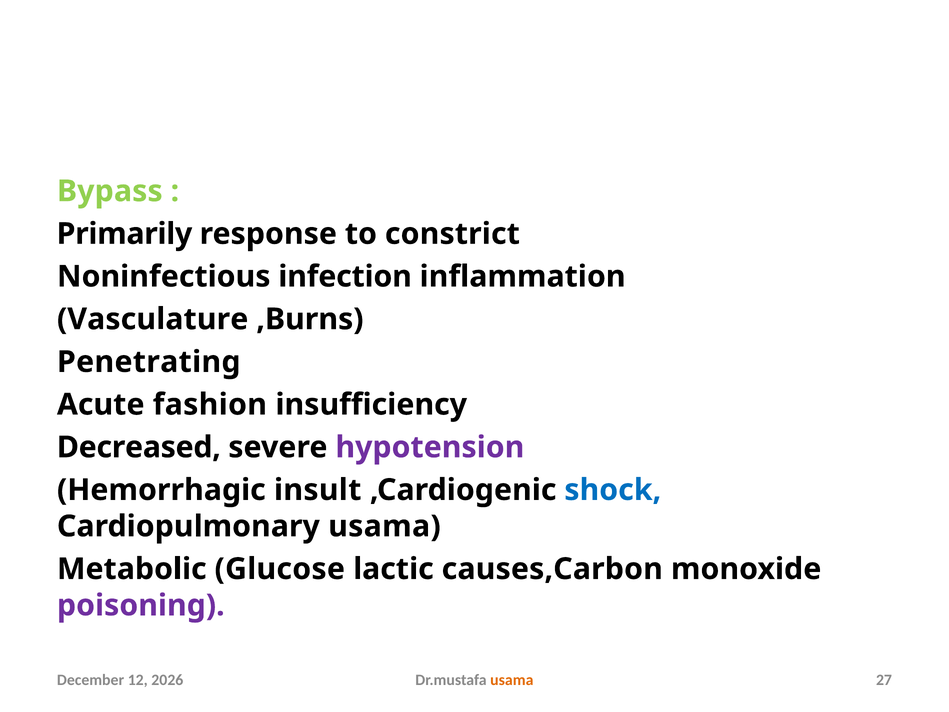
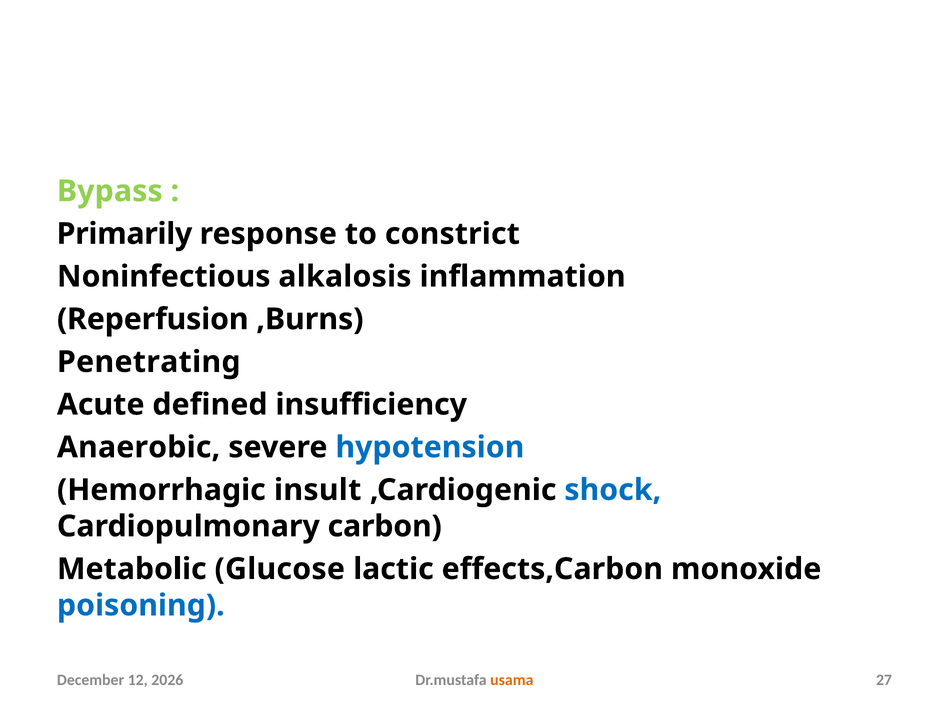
infection: infection -> alkalosis (345, 276)
Vasculature: Vasculature -> Reperfusion (153, 319)
fashion: fashion -> defined (210, 404)
Decreased: Decreased -> Anaerobic (139, 447)
hypotension colour: purple -> blue (430, 447)
Cardiopulmonary usama: usama -> carbon (385, 526)
causes,Carbon: causes,Carbon -> effects,Carbon (552, 569)
poisoning colour: purple -> blue (141, 605)
